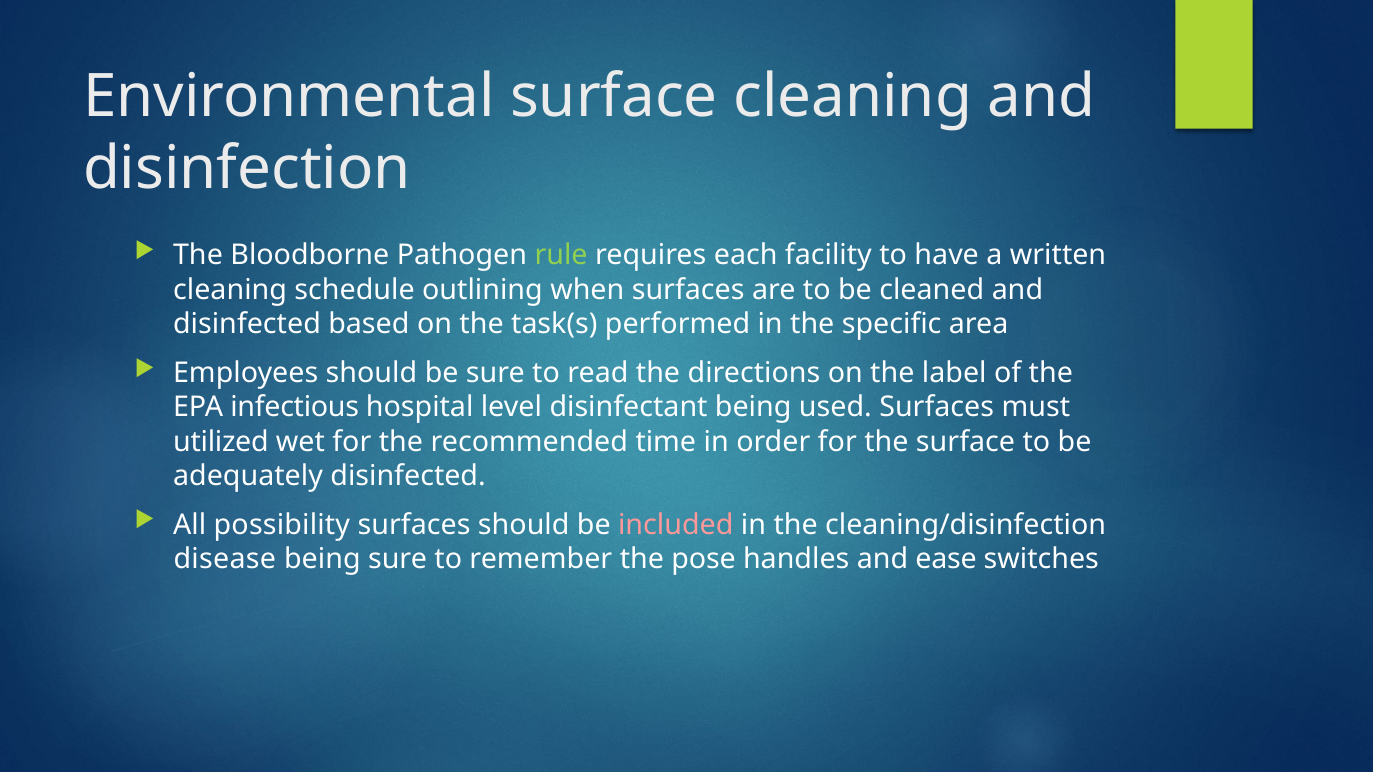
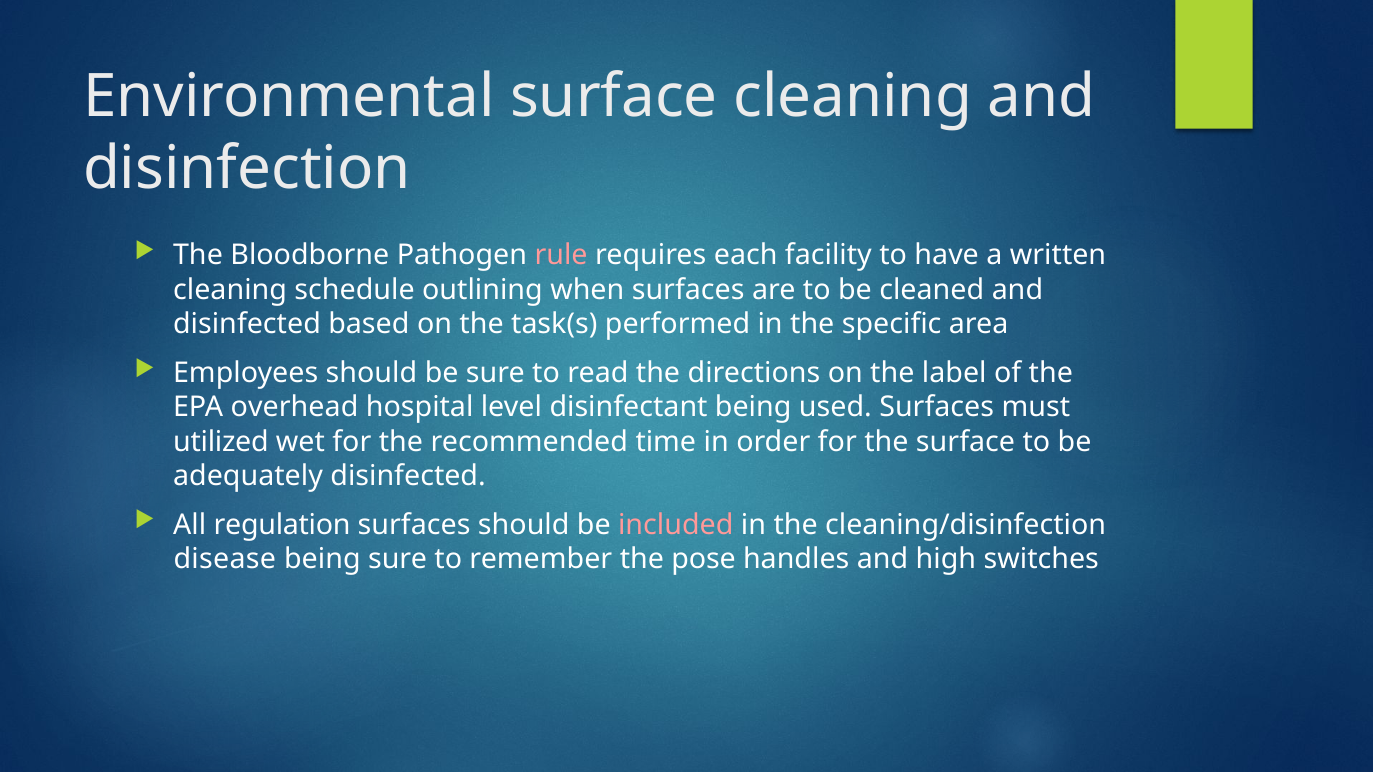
rule colour: light green -> pink (561, 256)
infectious: infectious -> overhead (295, 407)
possibility: possibility -> regulation (282, 525)
ease: ease -> high (946, 559)
